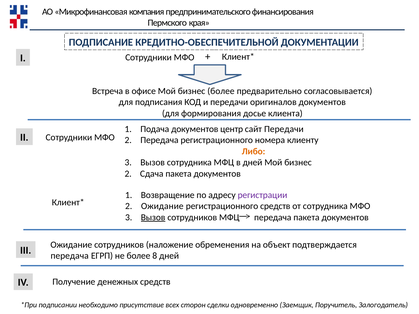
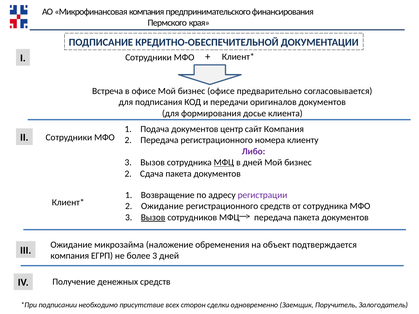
бизнес более: более -> офисе (221, 91)
сайт Передачи: Передачи -> Компания (284, 129)
Либо colour: orange -> purple (254, 151)
МФЦ underline: none -> present (224, 163)
Ожидание сотрудников: сотрудников -> микрозайма (119, 245)
передача: передача -> компания (70, 256)
более 8: 8 -> 3 (155, 256)
